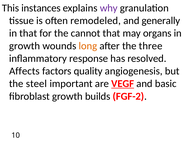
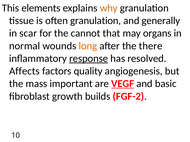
instances: instances -> elements (41, 8)
why colour: purple -> orange (109, 8)
often remodeled: remodeled -> granulation (96, 21)
in that: that -> scar (28, 33)
growth: growth -> normal (25, 46)
three: three -> there (151, 46)
response underline: none -> present (89, 59)
steel: steel -> mass (36, 84)
